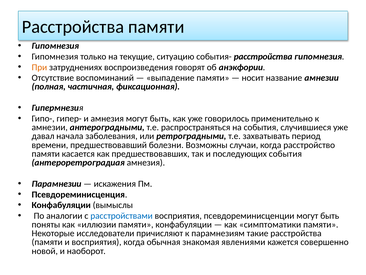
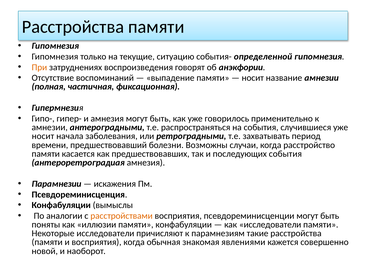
события- расстройства: расстройства -> определенной (263, 56)
давал: давал -> носит (43, 136)
расстройствами colour: blue -> orange (122, 215)
как симптоматики: симптоматики -> исследователи (270, 224)
